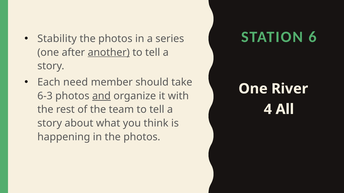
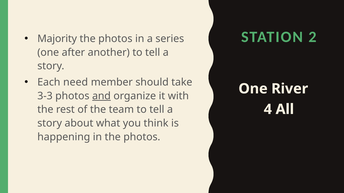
6: 6 -> 2 (312, 37)
Stability: Stability -> Majority (57, 39)
another underline: present -> none (109, 52)
6-3: 6-3 -> 3-3 (45, 96)
